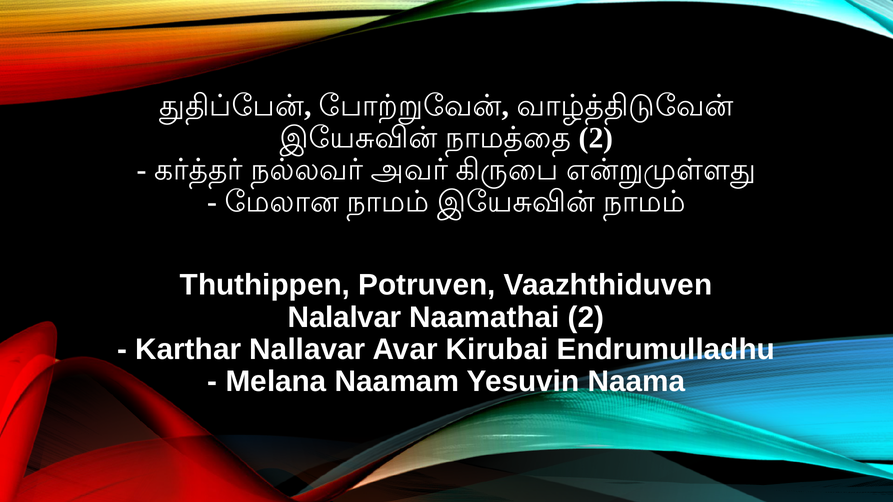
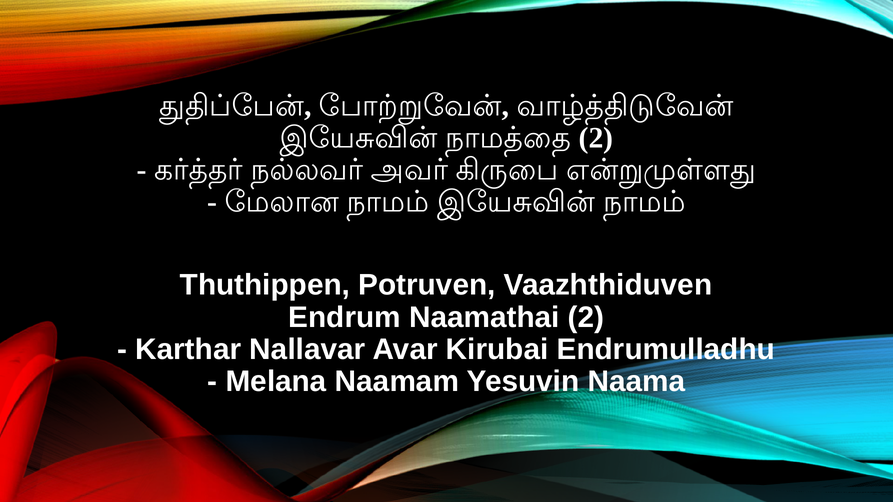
Nalalvar: Nalalvar -> Endrum (345, 317)
